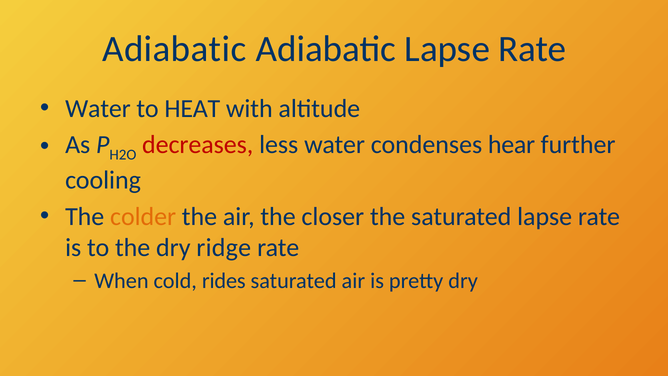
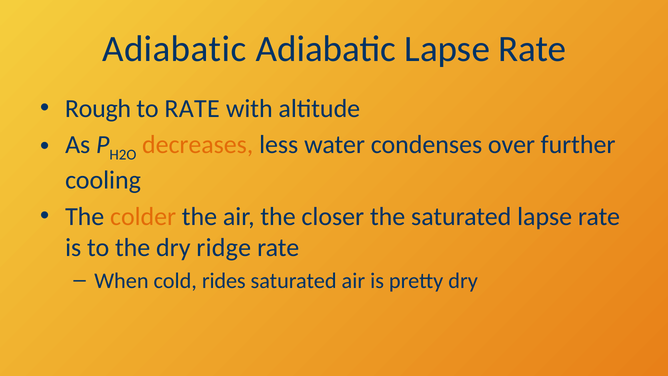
Water: Water -> Rough (98, 108)
to HEAT: HEAT -> RATE (192, 108)
decreases colour: red -> orange (198, 145)
hear: hear -> over (511, 145)
